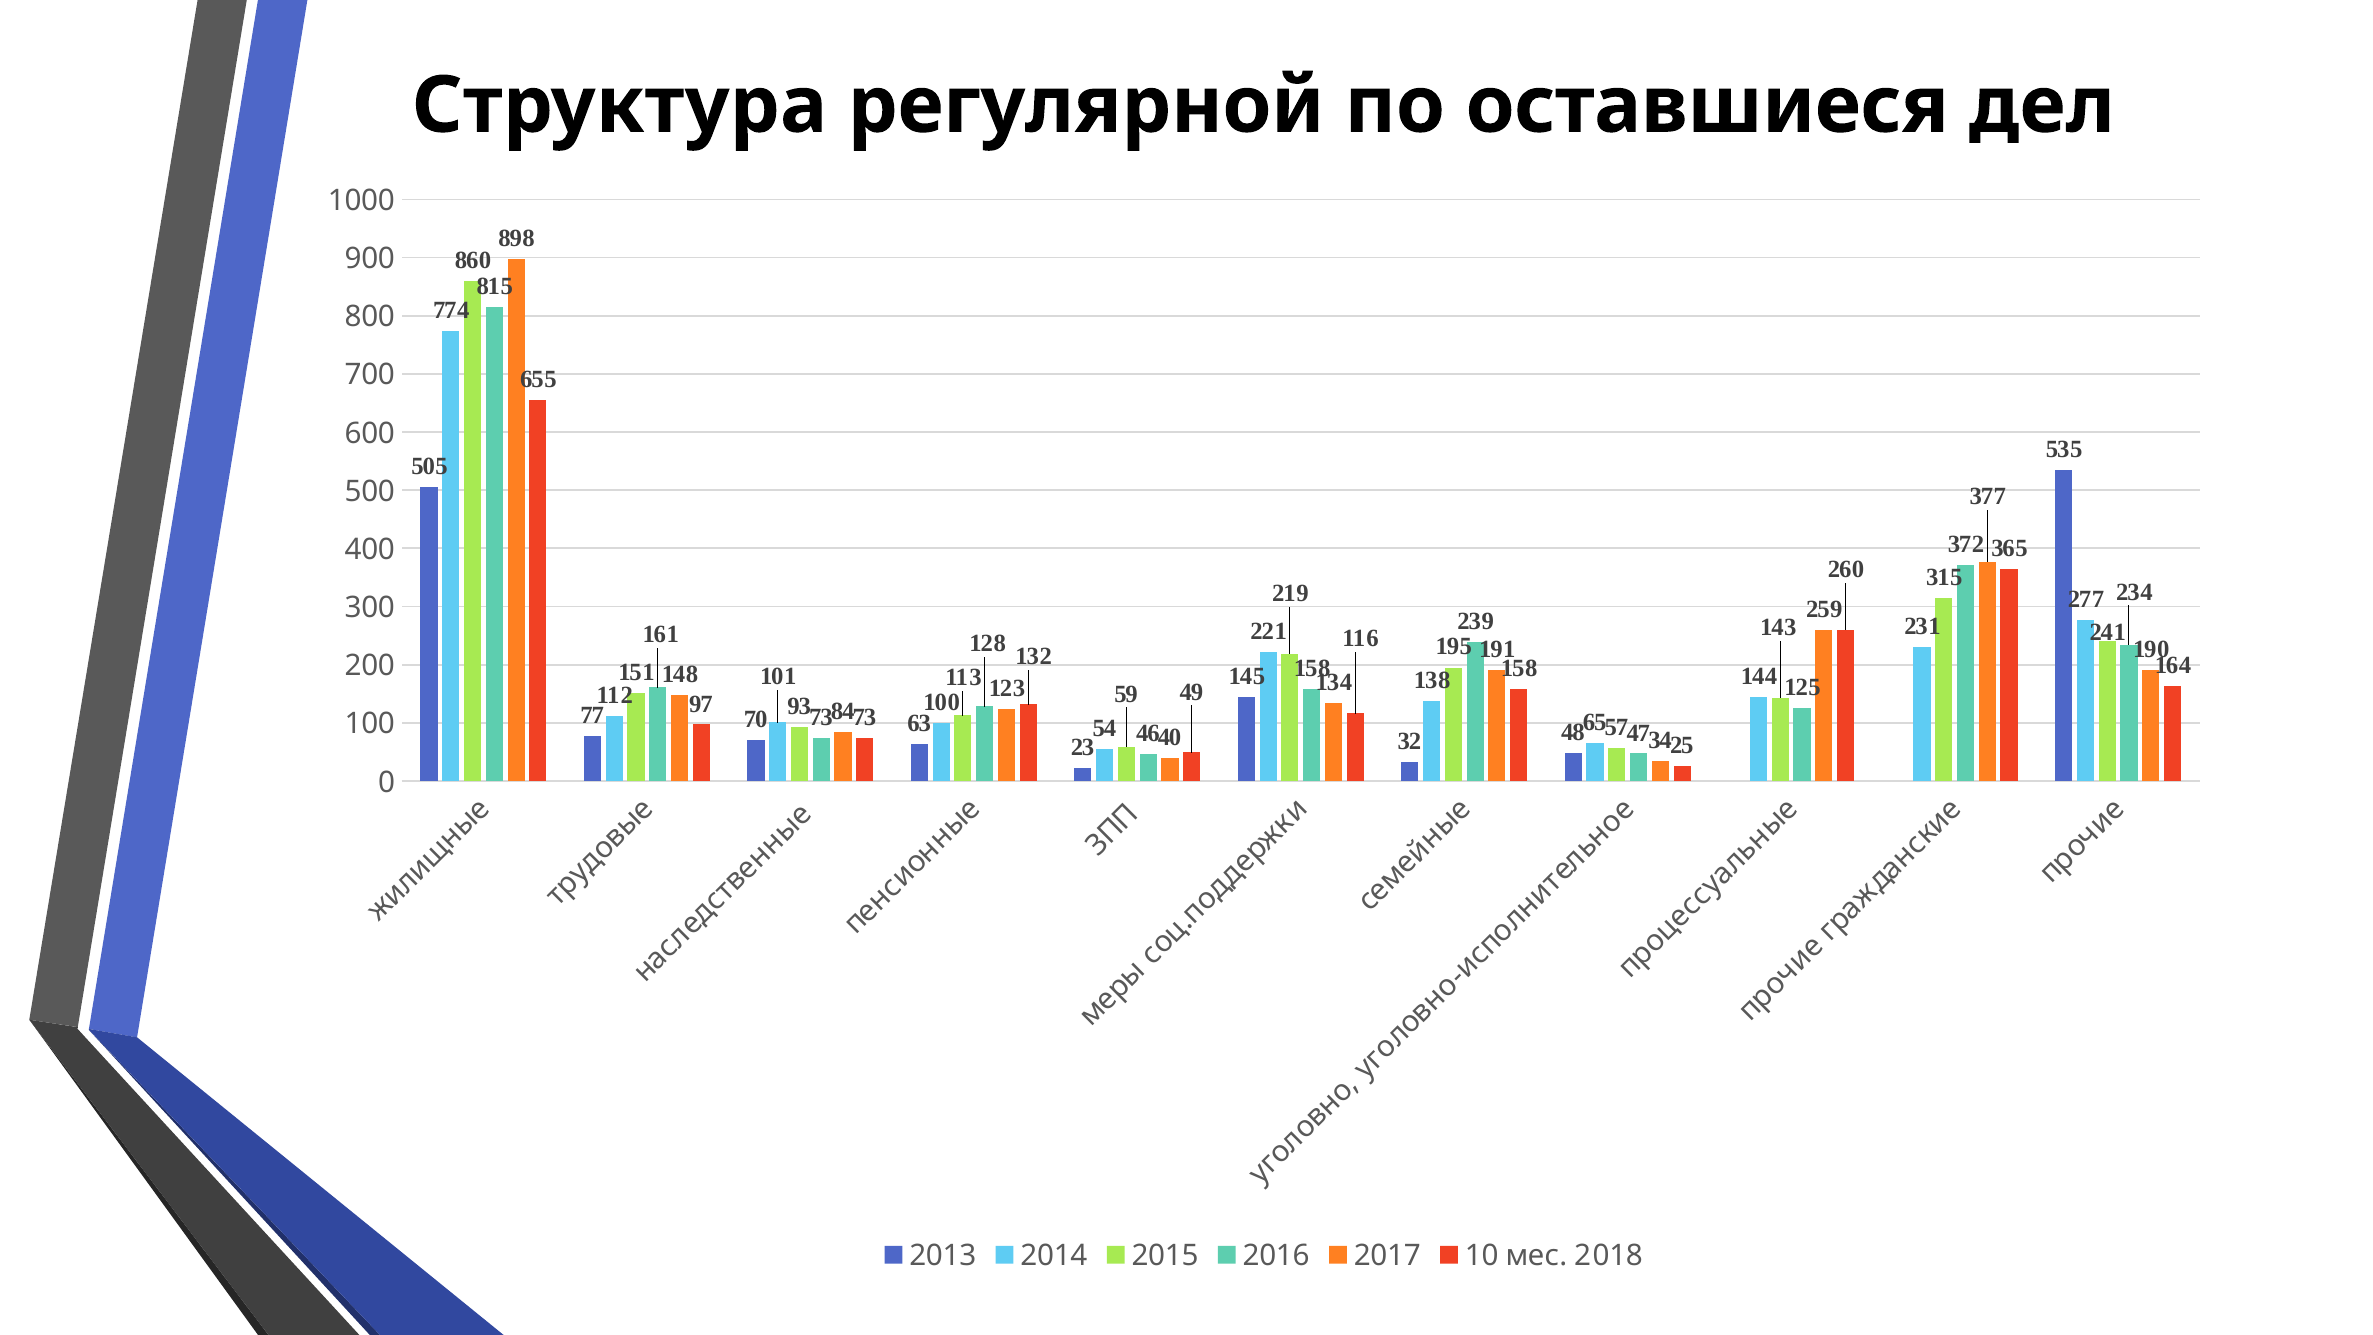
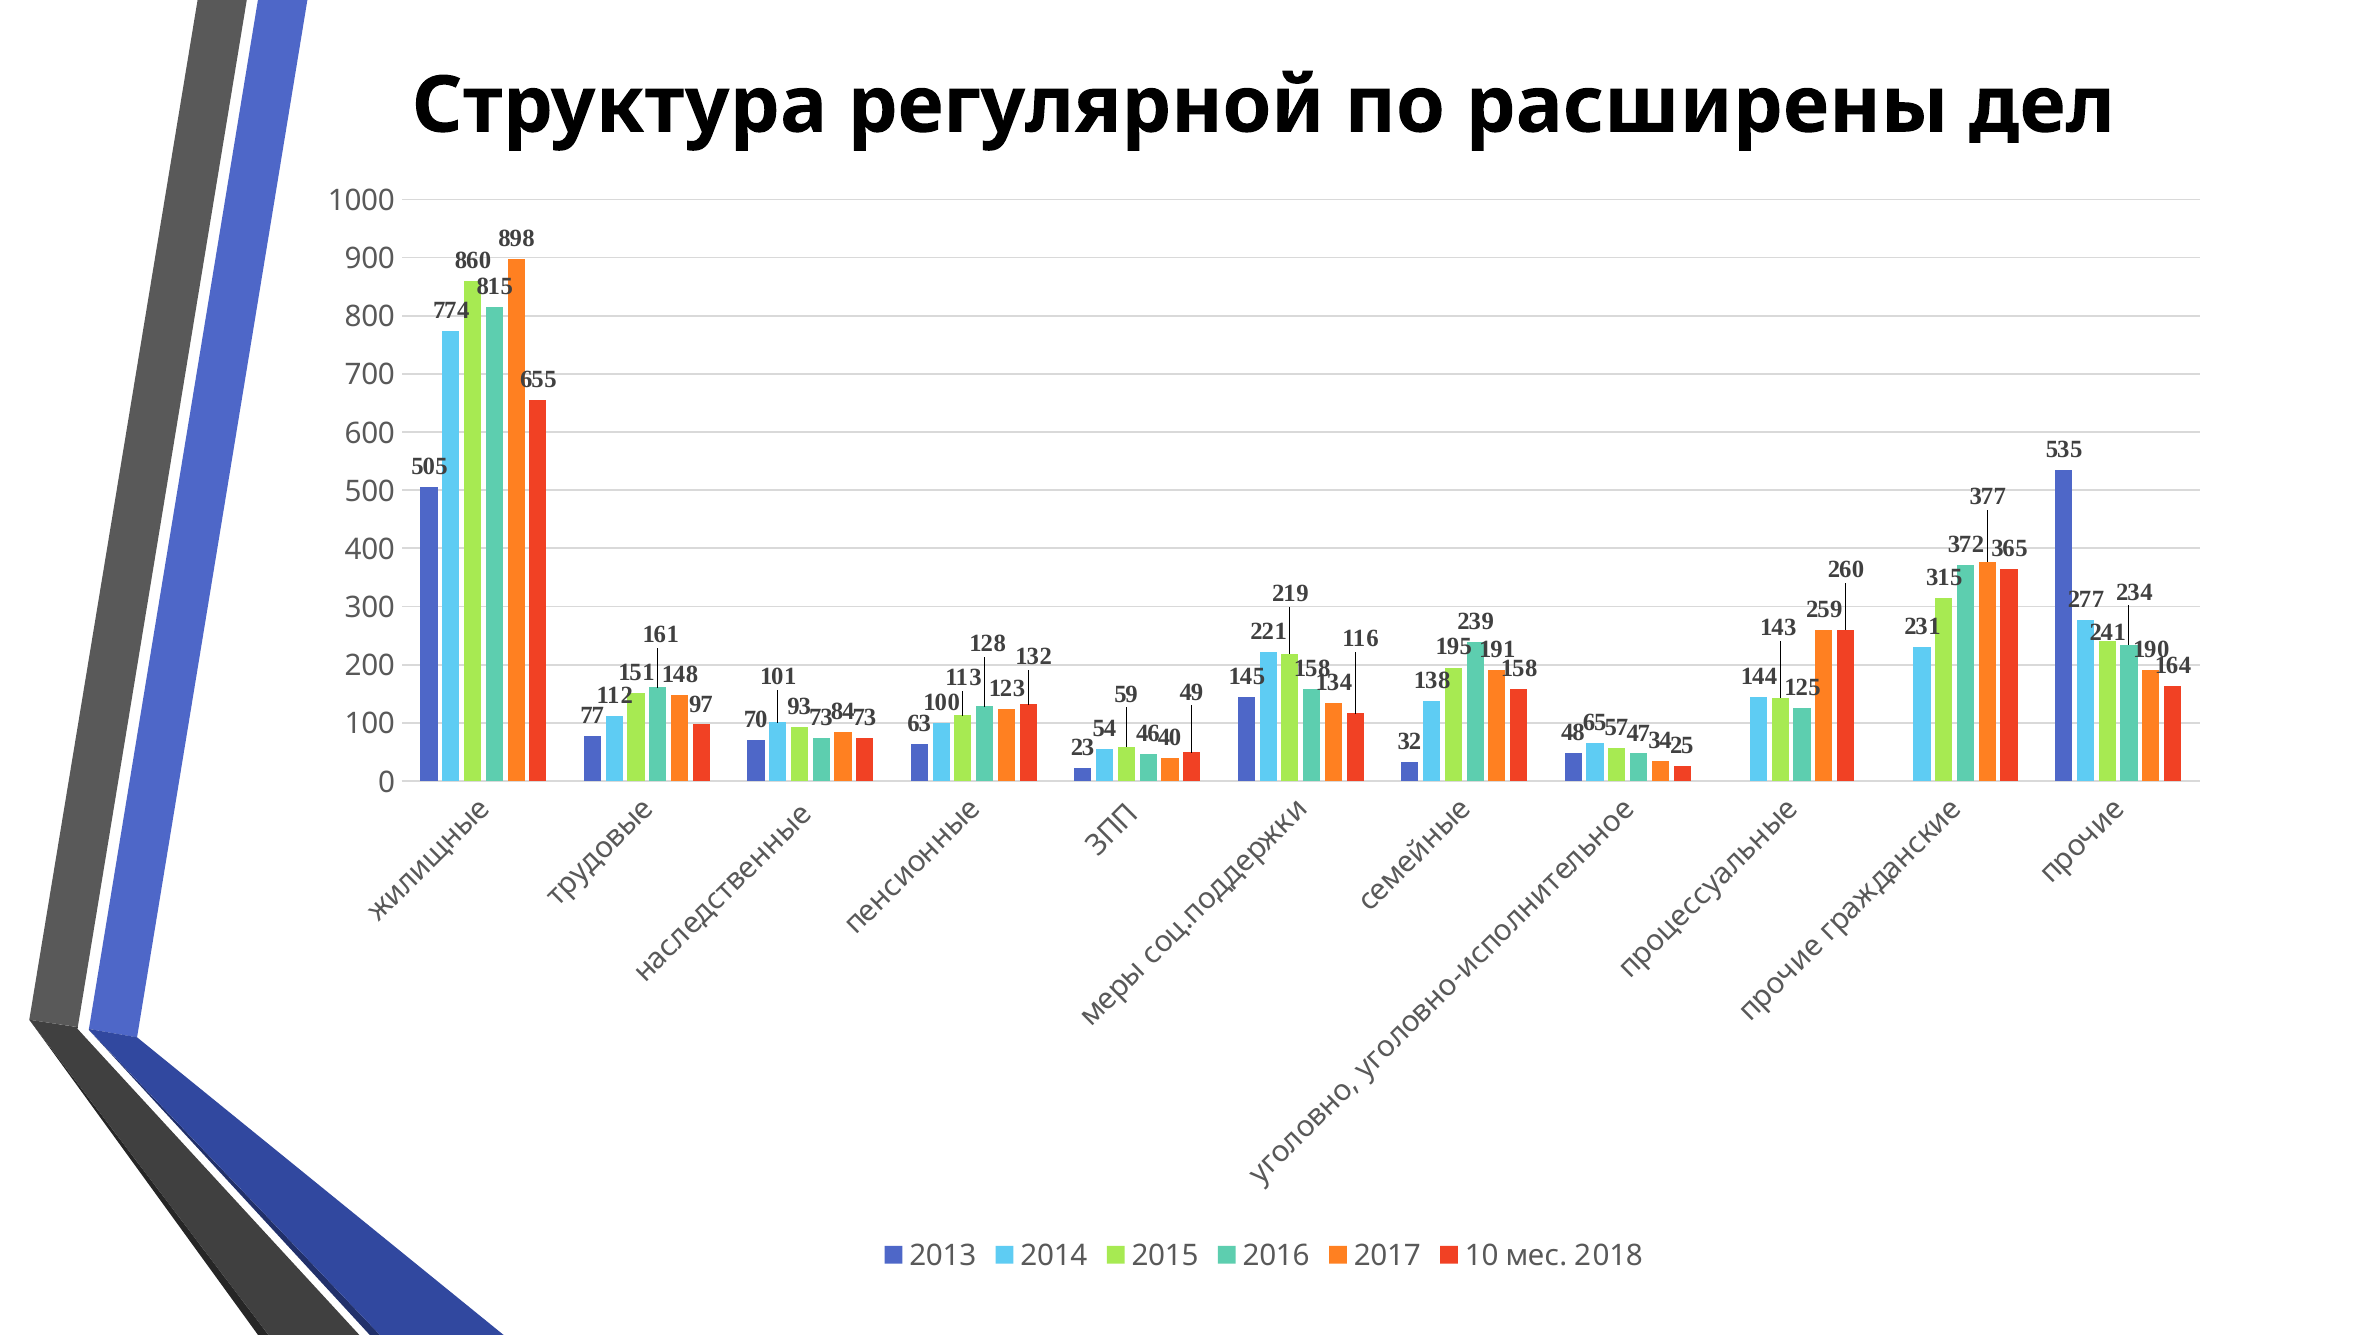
оставшиеся: оставшиеся -> расширены (1707, 106)
